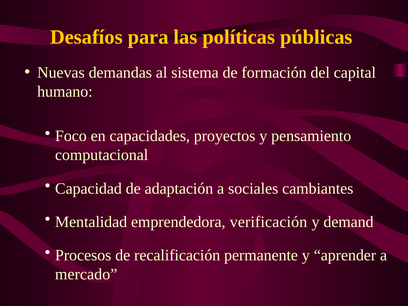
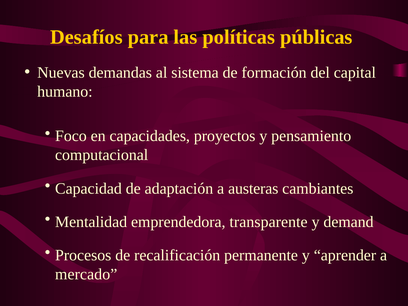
sociales: sociales -> austeras (253, 188)
verificación: verificación -> transparente (269, 222)
